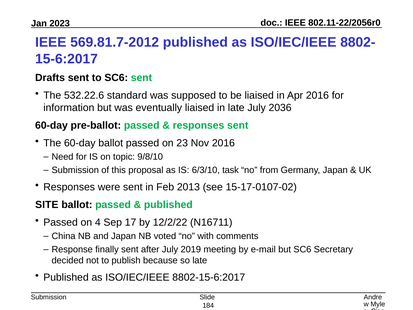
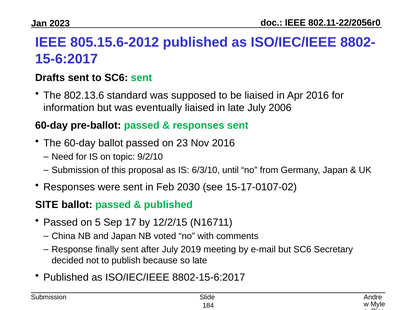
569.81.7-2012: 569.81.7-2012 -> 805.15.6-2012 (115, 42)
532.22.6: 532.22.6 -> 802.13.6 (84, 95)
2036: 2036 -> 2006 (280, 108)
9/8/10: 9/8/10 -> 9/2/10 (150, 157)
task: task -> until (231, 170)
2013: 2013 -> 2030 (188, 187)
4: 4 -> 5 (98, 222)
12/2/22: 12/2/22 -> 12/2/15 (170, 222)
